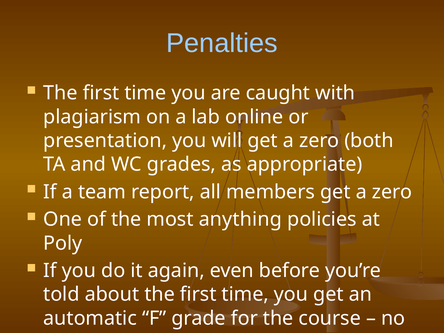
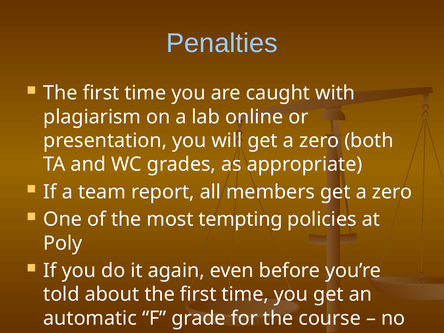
anything: anything -> tempting (240, 219)
